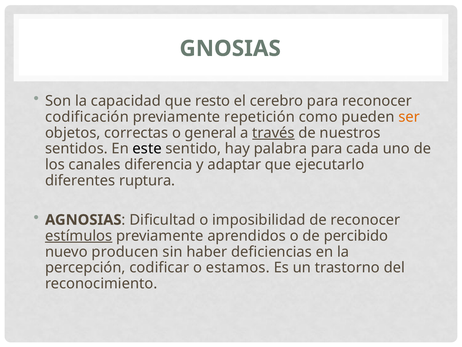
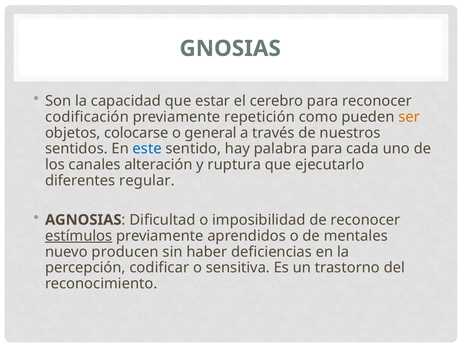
resto: resto -> estar (213, 101)
correctas: correctas -> colocarse (136, 133)
través underline: present -> none (273, 133)
este colour: black -> blue (147, 149)
diferencia: diferencia -> alteración (158, 164)
adaptar: adaptar -> ruptura (234, 164)
ruptura: ruptura -> regular (147, 180)
percibido: percibido -> mentales (356, 235)
estamos: estamos -> sensitiva (238, 267)
